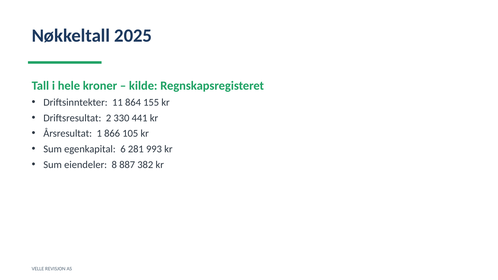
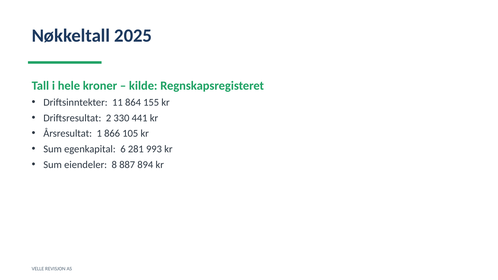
382: 382 -> 894 (145, 165)
